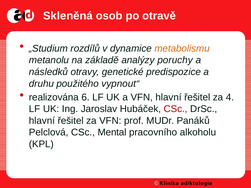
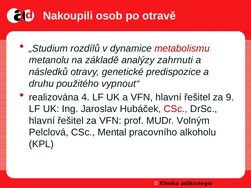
Skleněná: Skleněná -> Nakoupili (68, 16)
metabolismu colour: orange -> red (182, 49)
poruchy: poruchy -> zahrnuti (175, 60)
6: 6 -> 4 (86, 97)
4: 4 -> 9 (230, 97)
Panáků: Panáků -> Volným (193, 121)
